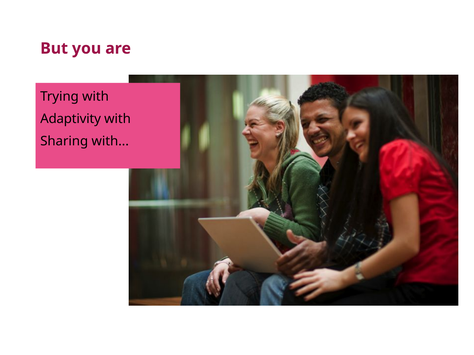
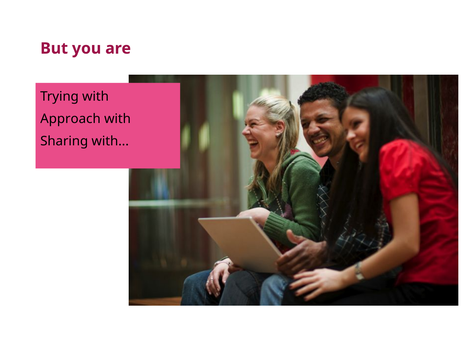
Adaptivity: Adaptivity -> Approach (70, 119)
